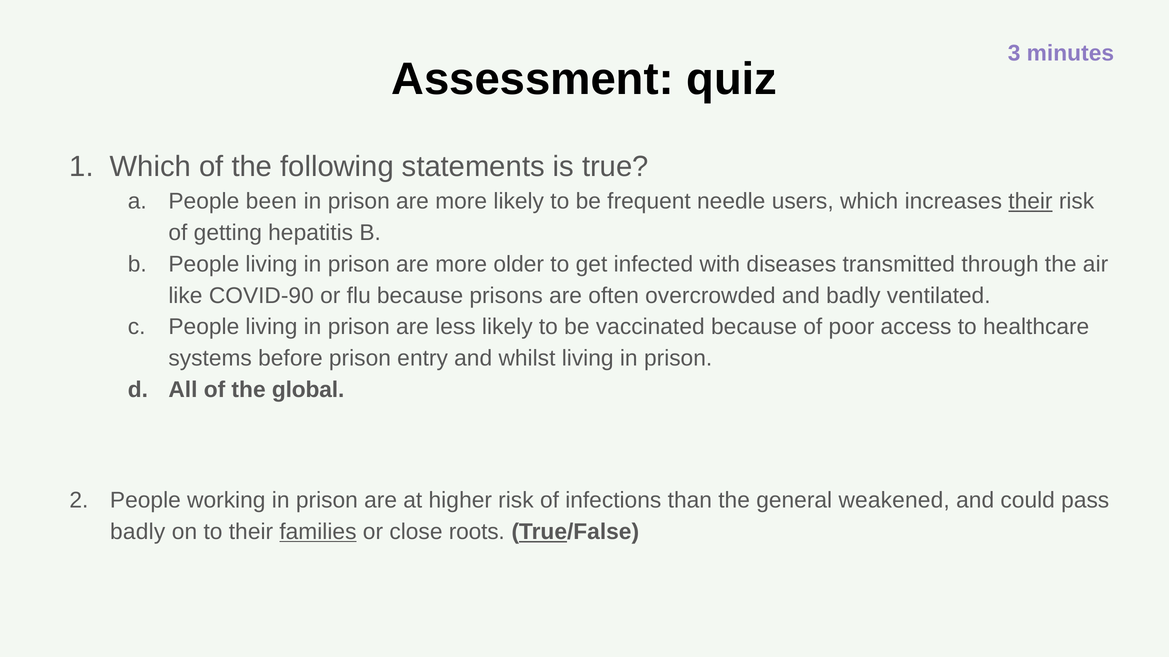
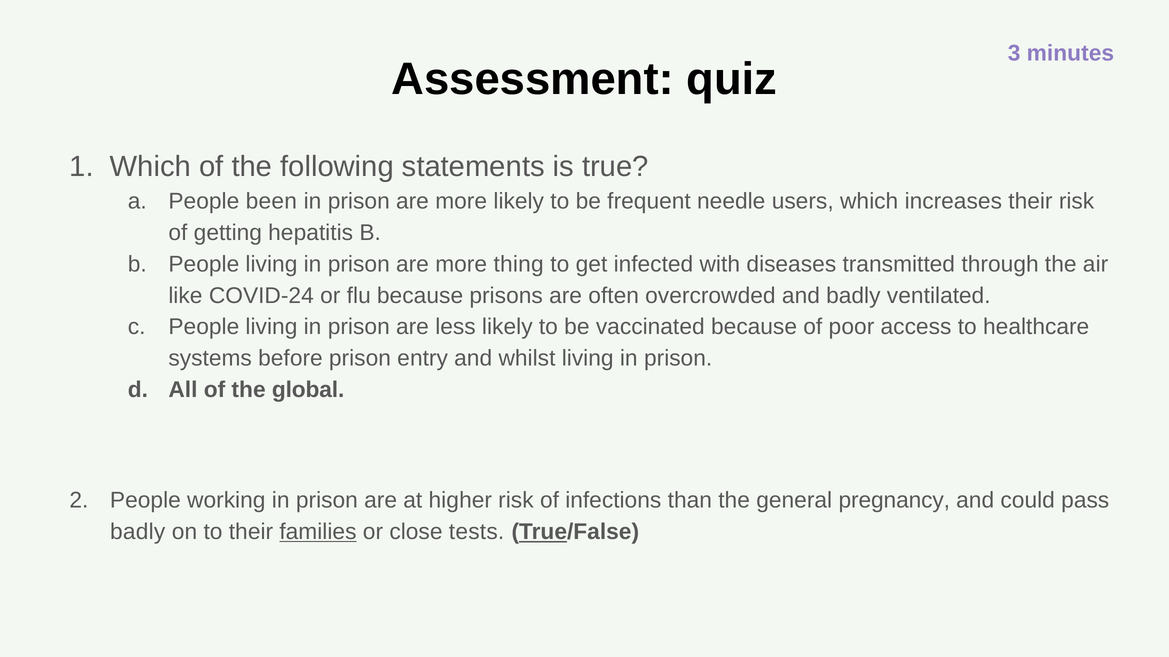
their underline: present -> none (1030, 201)
older: older -> thing (519, 264)
COVID-90: COVID-90 -> COVID-24 (261, 296)
weakened: weakened -> pregnancy (894, 501)
roots: roots -> tests (477, 532)
